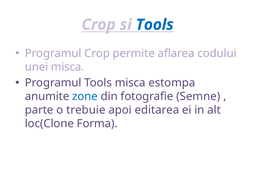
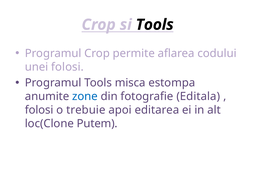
Tools colour: blue -> black (155, 25)
unei misca: misca -> folosi (67, 67)
Semne: Semne -> Editala (198, 97)
parte: parte -> folosi (39, 110)
Forma: Forma -> Putem (97, 124)
